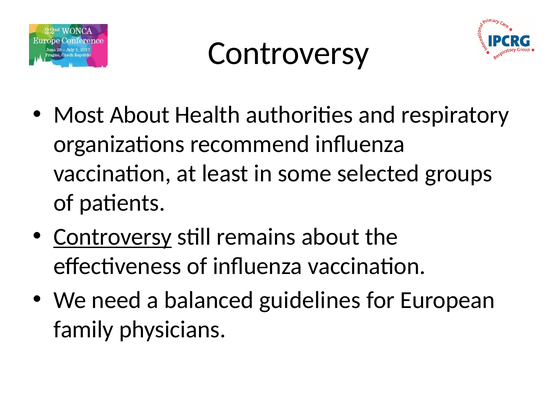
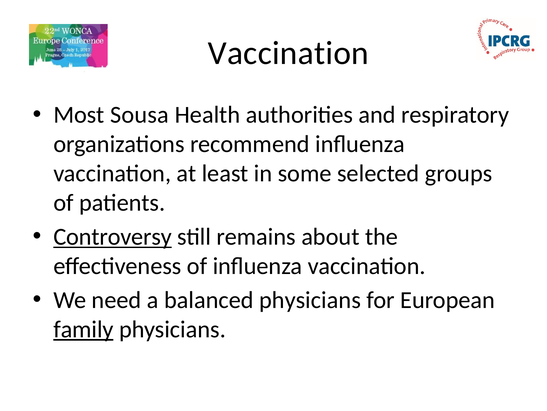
Controversy: Controversy -> Vaccination (288, 53)
Most About: About -> Sousa (139, 115)
balanced guidelines: guidelines -> physicians (310, 300)
family underline: none -> present (83, 329)
